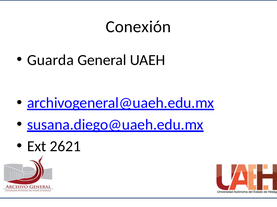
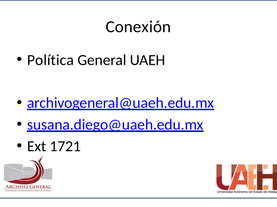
Guarda: Guarda -> Política (50, 60)
2621: 2621 -> 1721 (65, 147)
